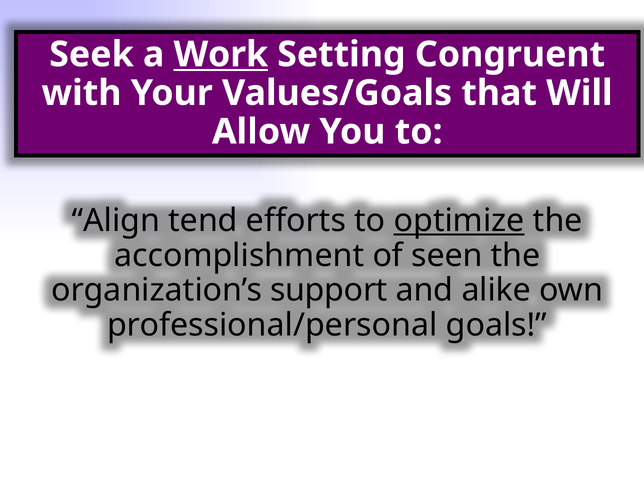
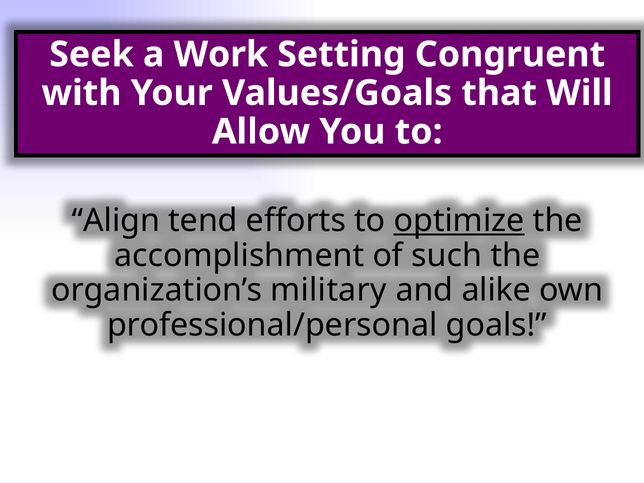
Work underline: present -> none (221, 54)
seen: seen -> such (447, 255)
support: support -> military (329, 290)
